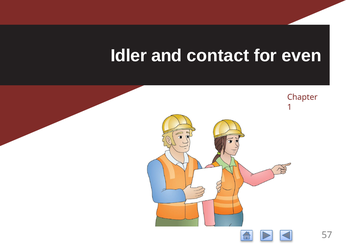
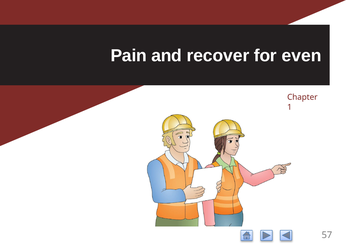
Idler: Idler -> Pain (129, 56)
contact: contact -> recover (218, 56)
